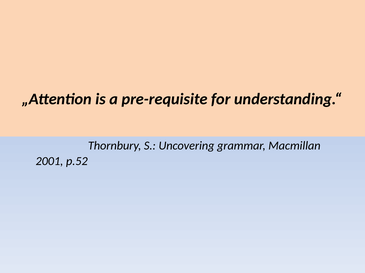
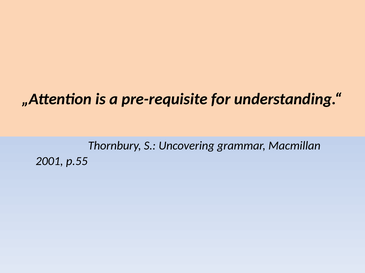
p.52: p.52 -> p.55 (77, 161)
